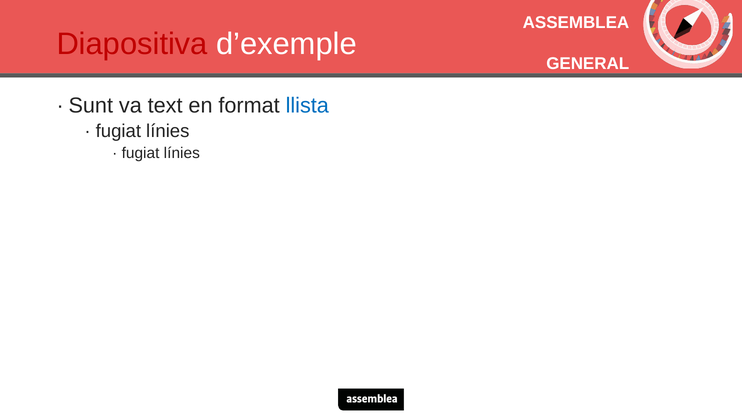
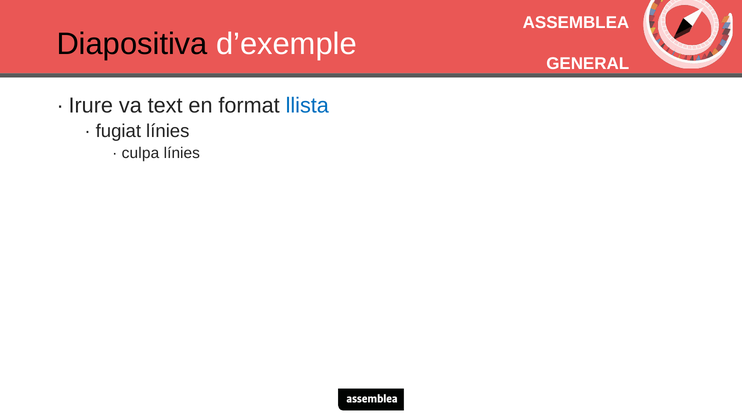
Diapositiva colour: red -> black (132, 44)
Sunt: Sunt -> Irure (91, 105)
fugiat: fugiat -> culpa (140, 153)
